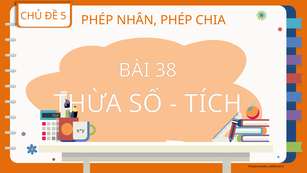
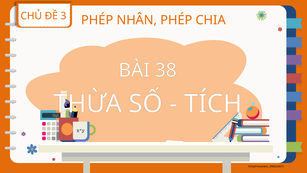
5: 5 -> 3 (63, 16)
